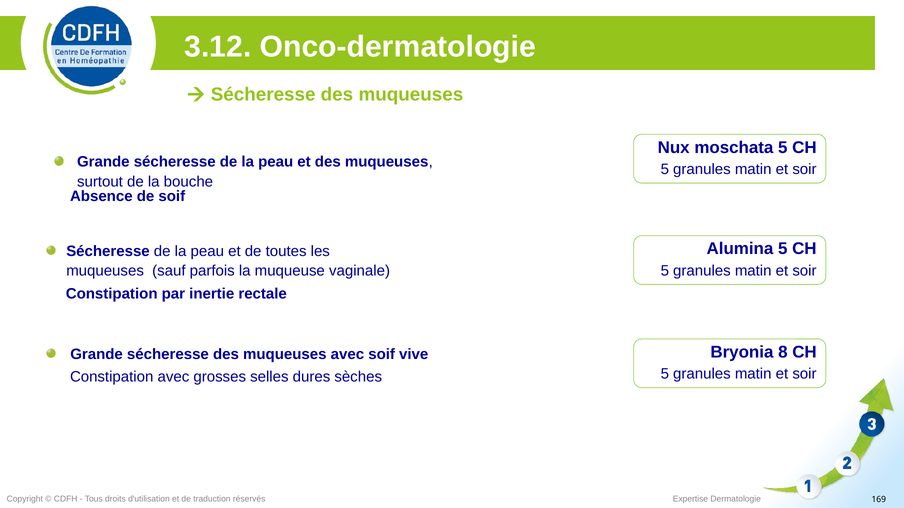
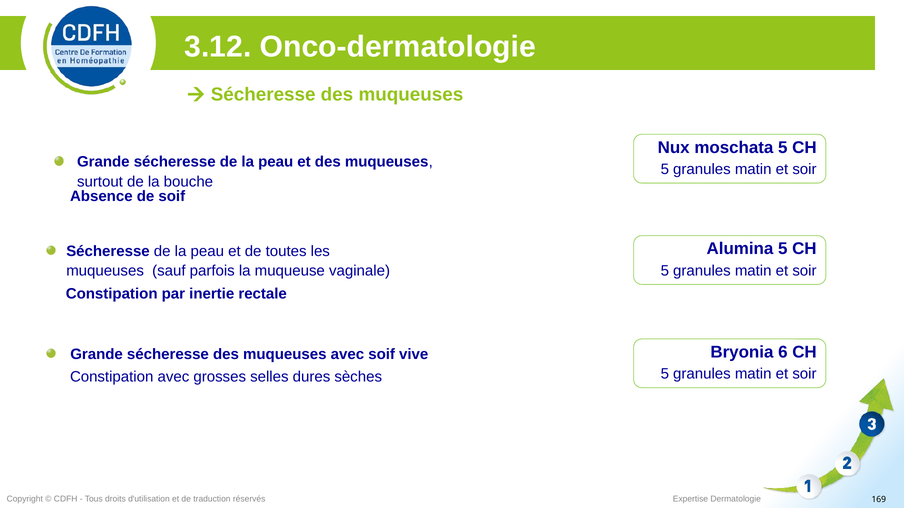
8: 8 -> 6 (783, 352)
